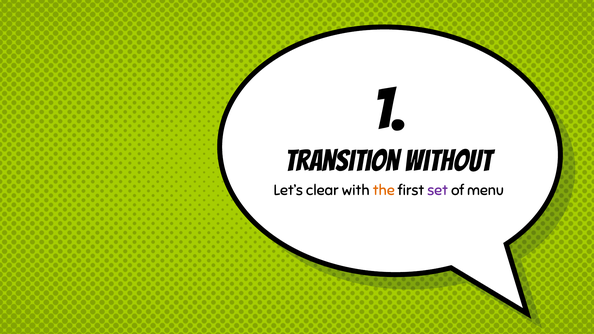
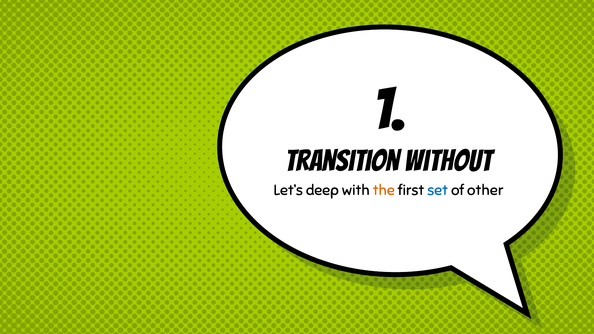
clear: clear -> deep (322, 190)
set colour: purple -> blue (438, 190)
menu: menu -> other (485, 190)
